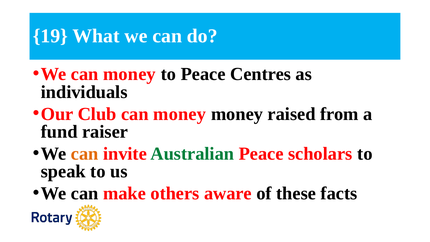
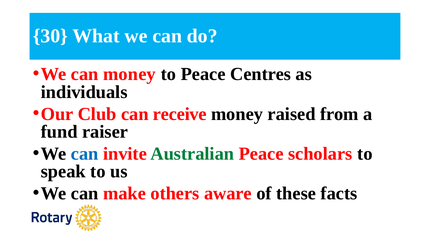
19: 19 -> 30 (50, 36)
Club can money: money -> receive (180, 114)
can colour: orange -> blue (85, 154)
